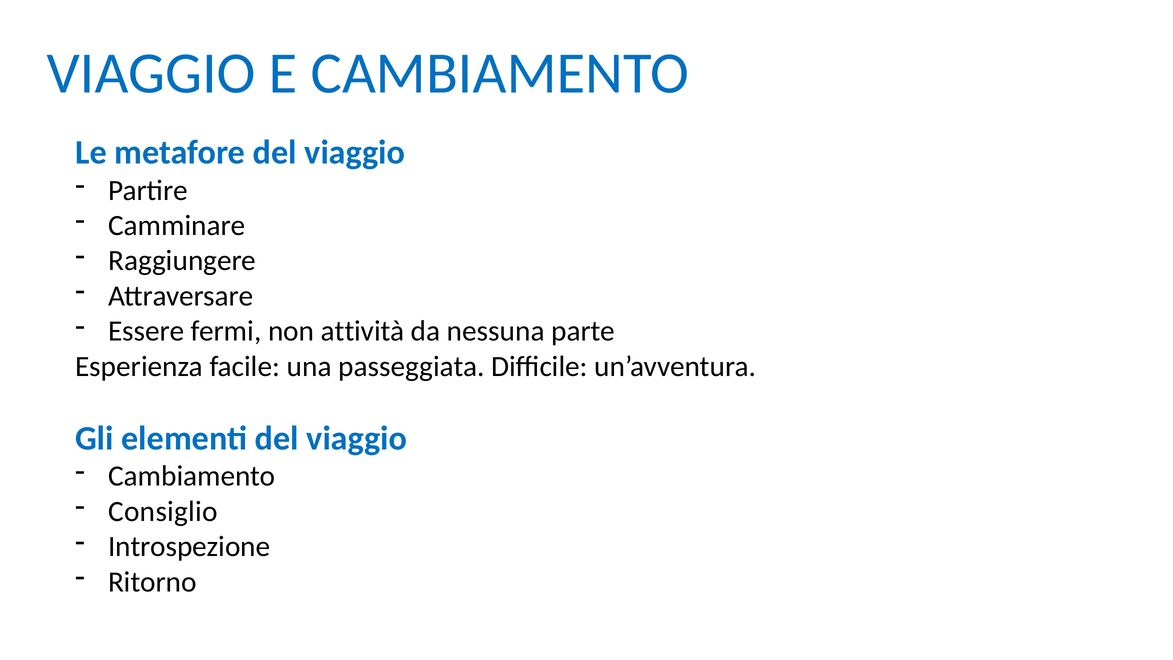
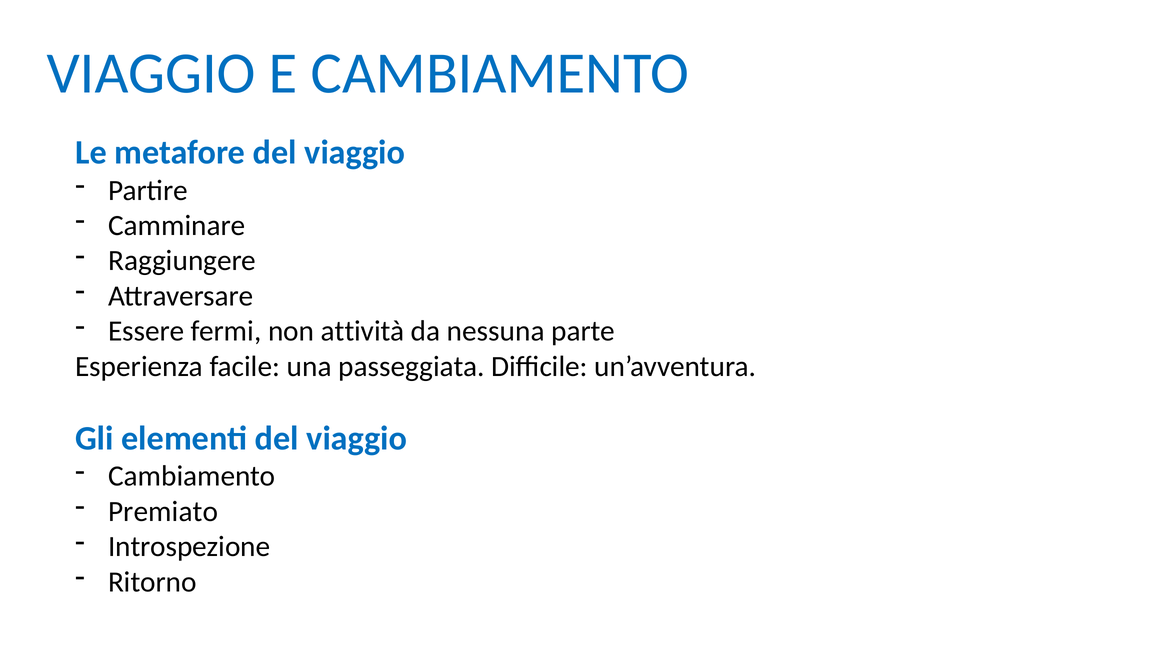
Consiglio: Consiglio -> Premiato (163, 511)
